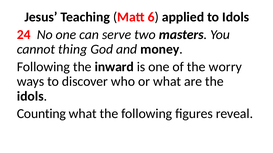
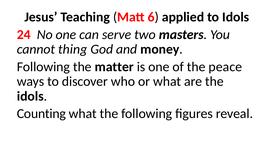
inward: inward -> matter (114, 67)
worry: worry -> peace (225, 67)
